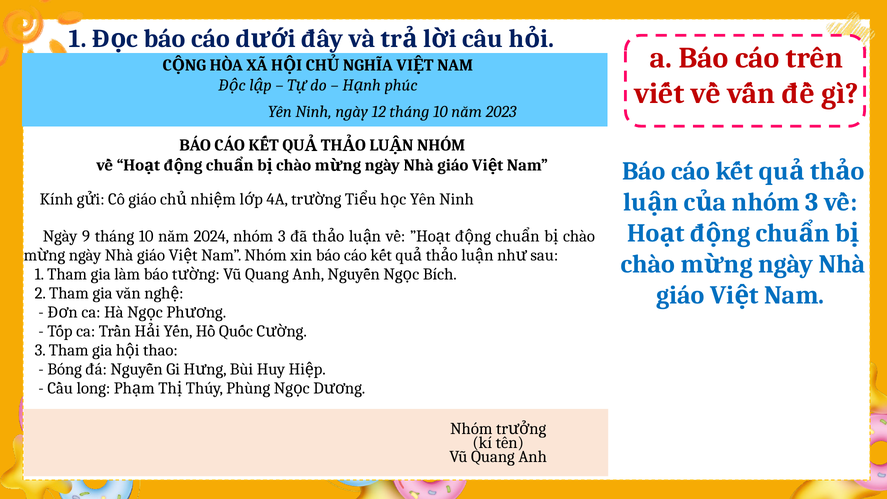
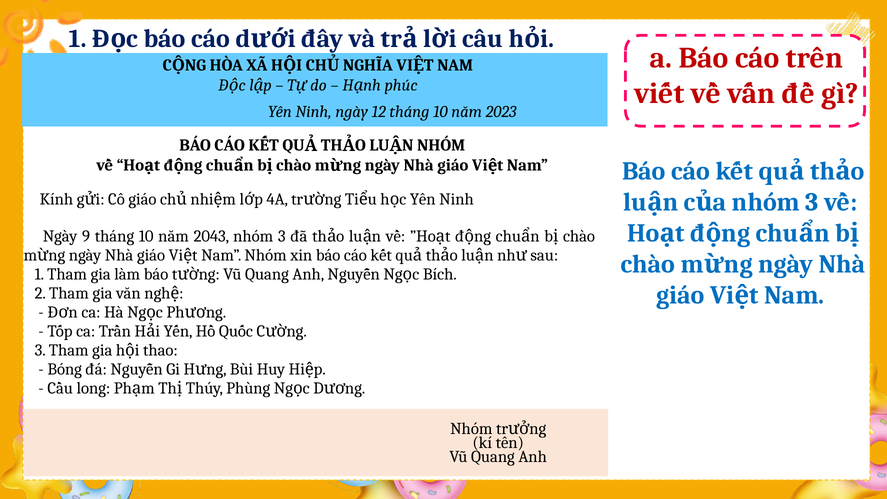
2024: 2024 -> 2043 (211, 236)
